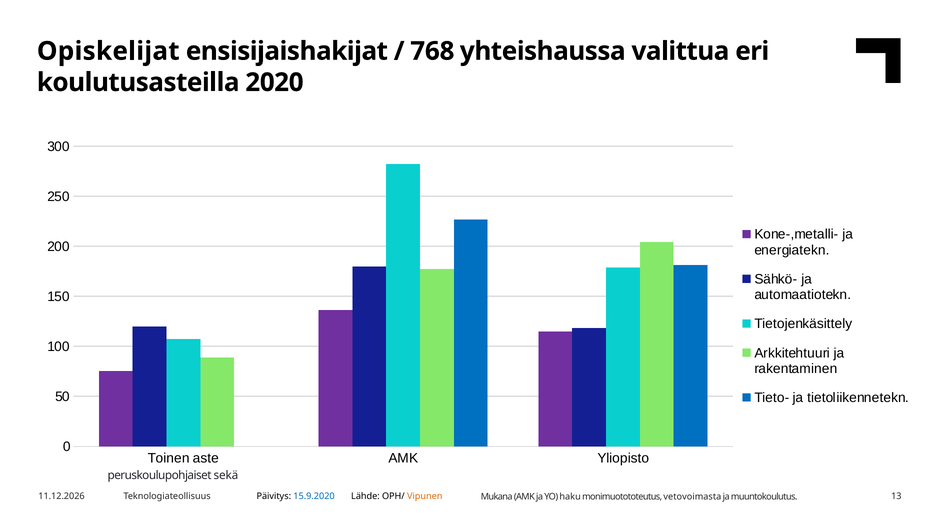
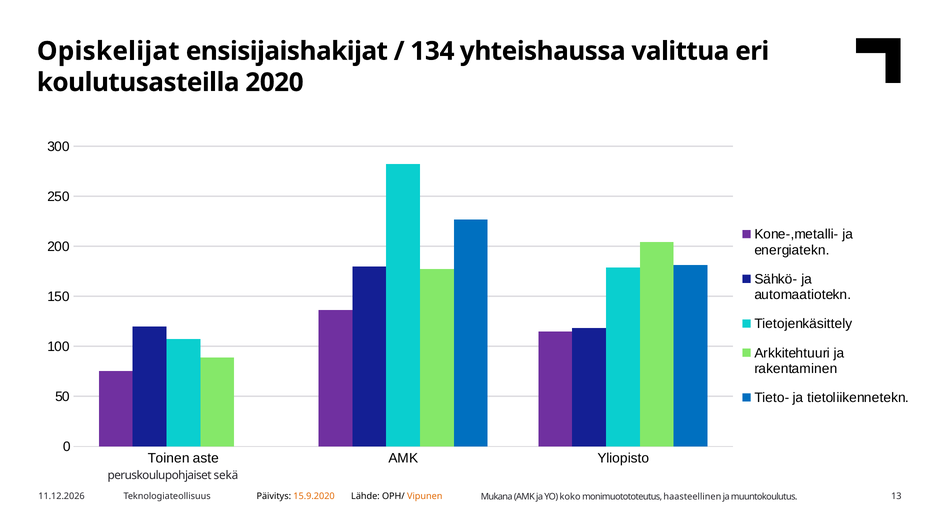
768: 768 -> 134 (432, 51)
15.9.2020 colour: blue -> orange (314, 496)
haku: haku -> koko (570, 497)
vetovoimasta: vetovoimasta -> haasteellinen (692, 497)
